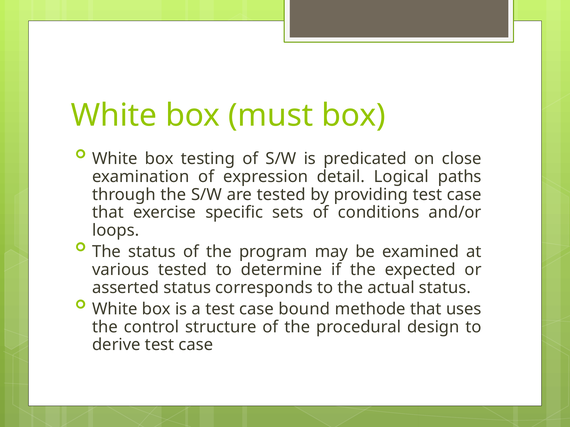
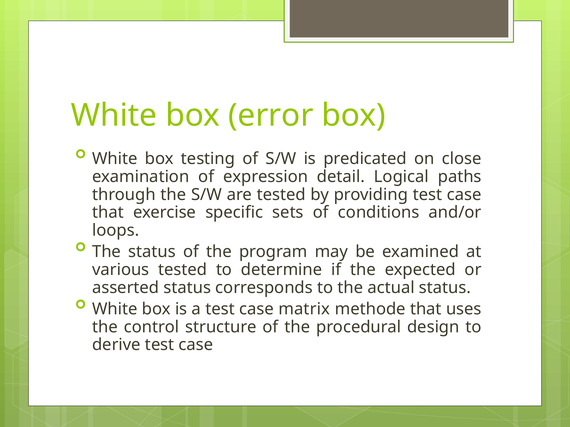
must: must -> error (271, 116)
bound: bound -> matrix (304, 309)
